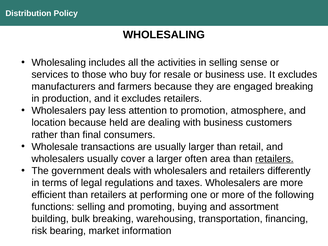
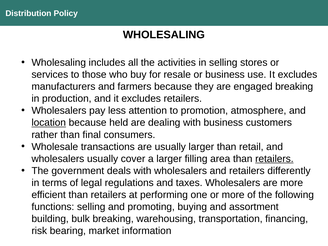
sense: sense -> stores (254, 63)
location underline: none -> present (49, 123)
often: often -> filling (196, 159)
